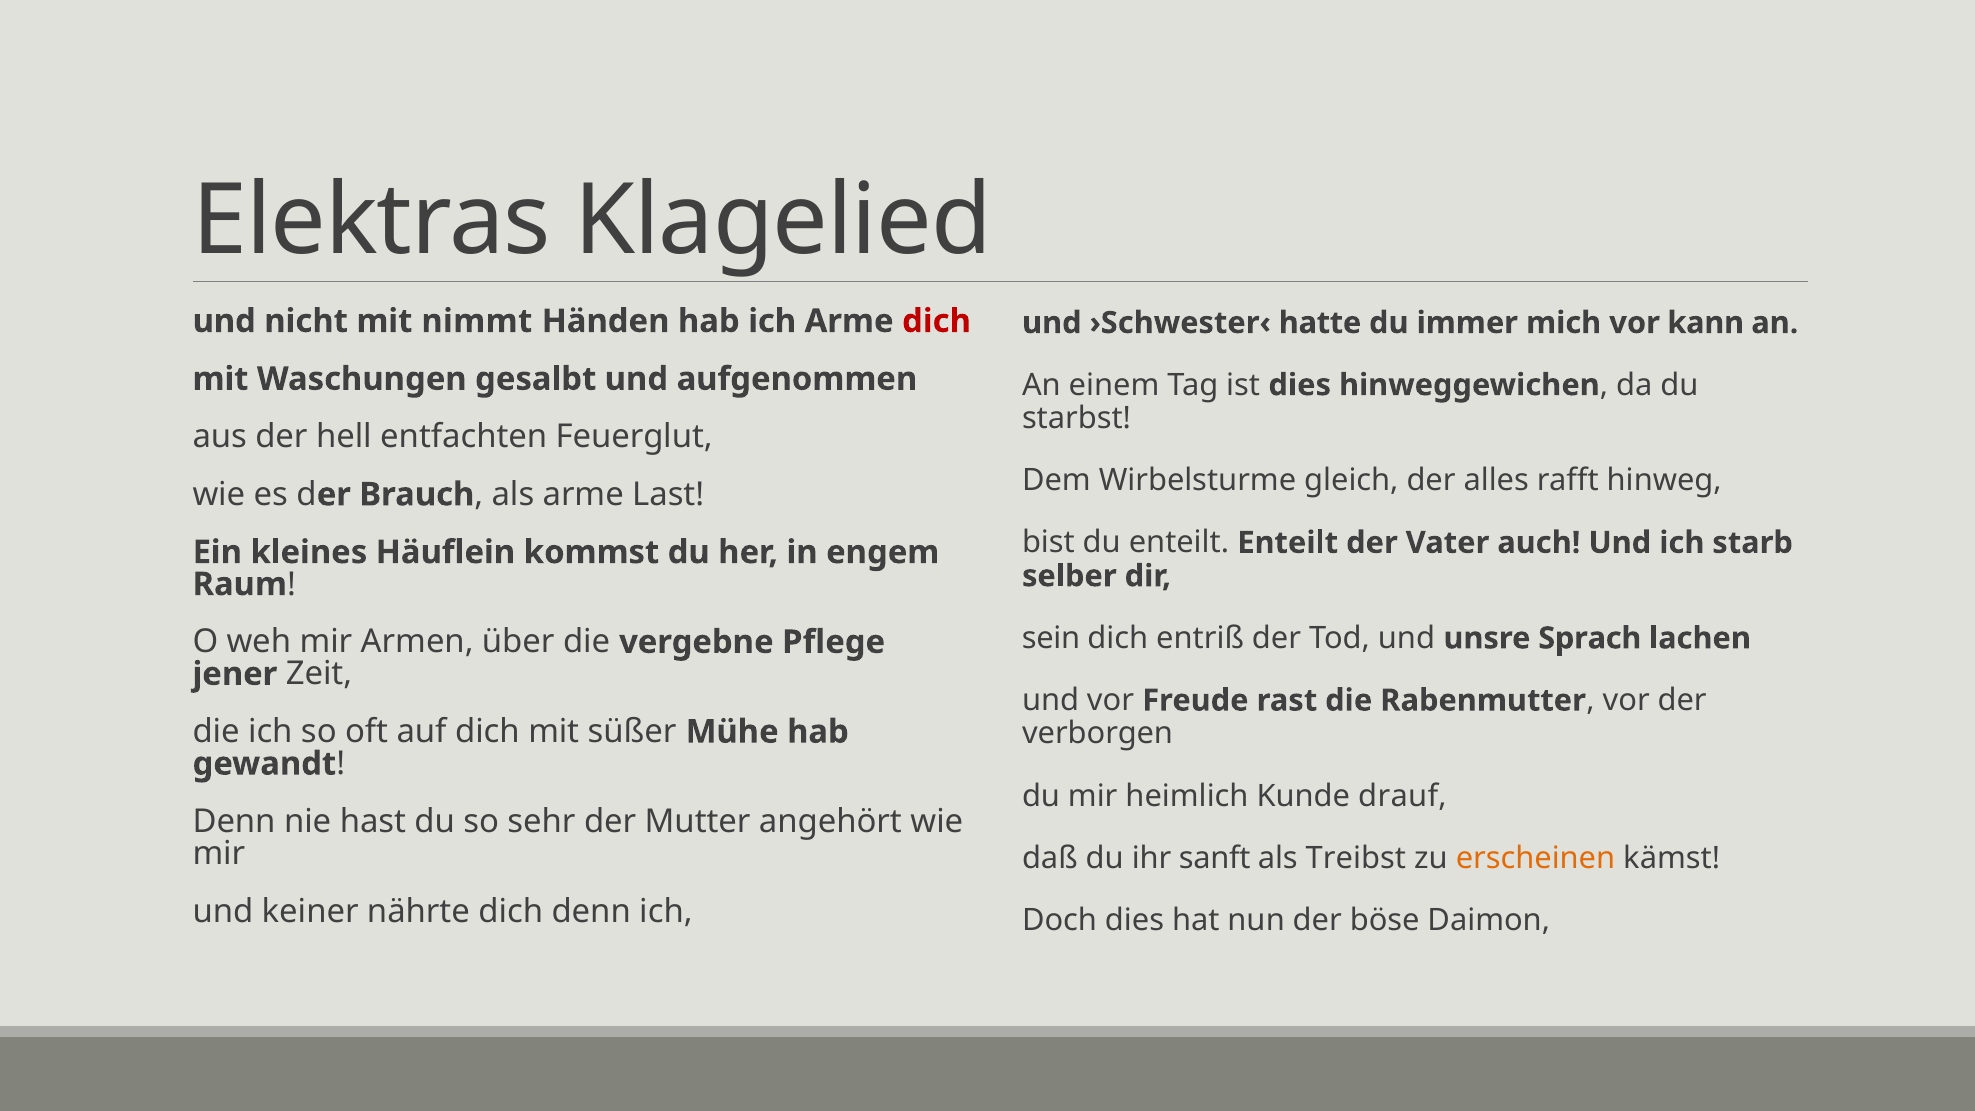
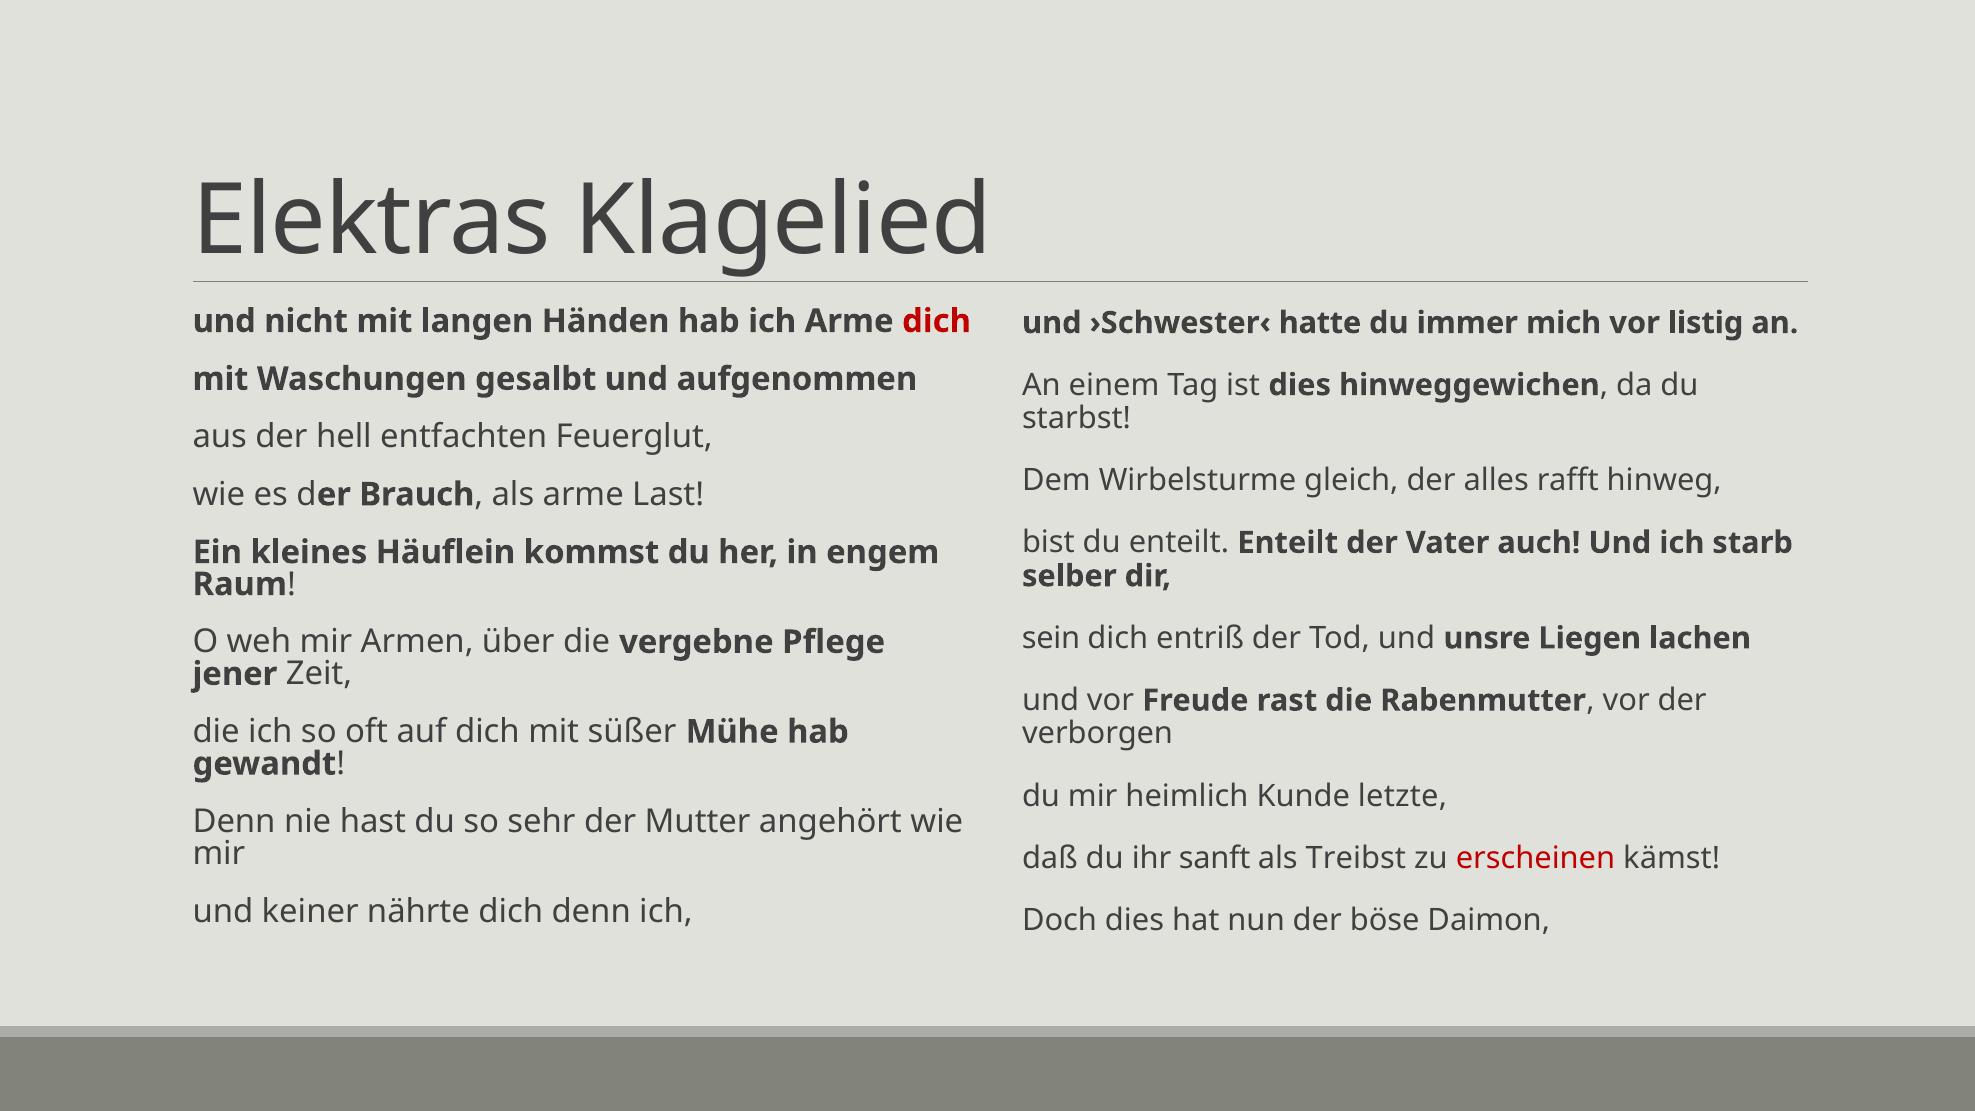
nimmt: nimmt -> langen (477, 321)
kann: kann -> listig (1706, 323)
Sprach: Sprach -> Liegen (1590, 638)
drauf: drauf -> letzte (1403, 796)
erscheinen colour: orange -> red (1535, 858)
